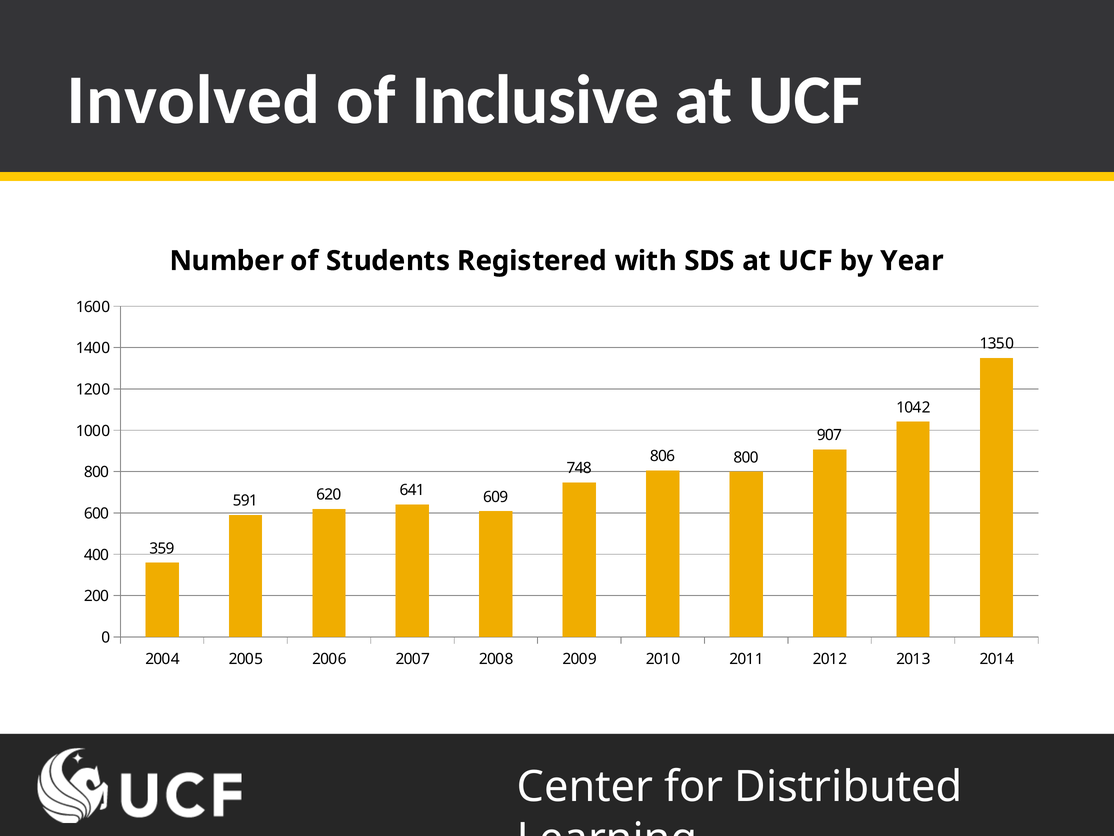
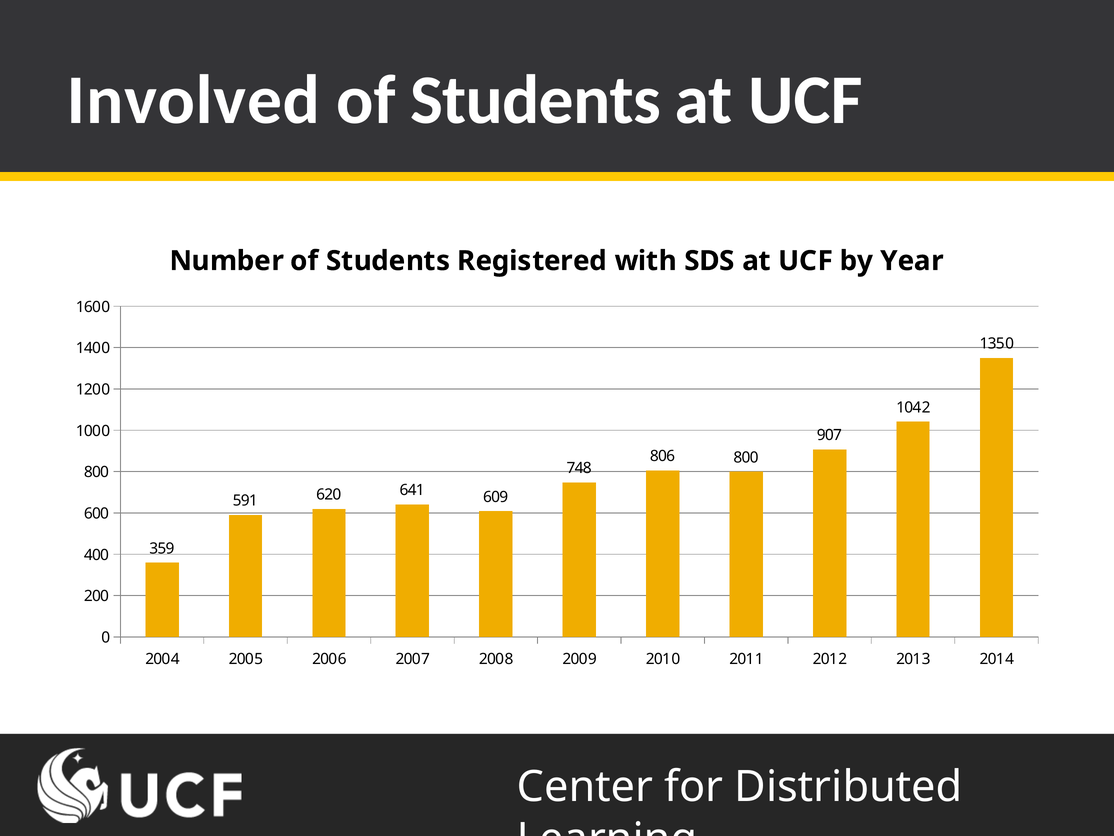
Inclusive: Inclusive -> Students (536, 100)
